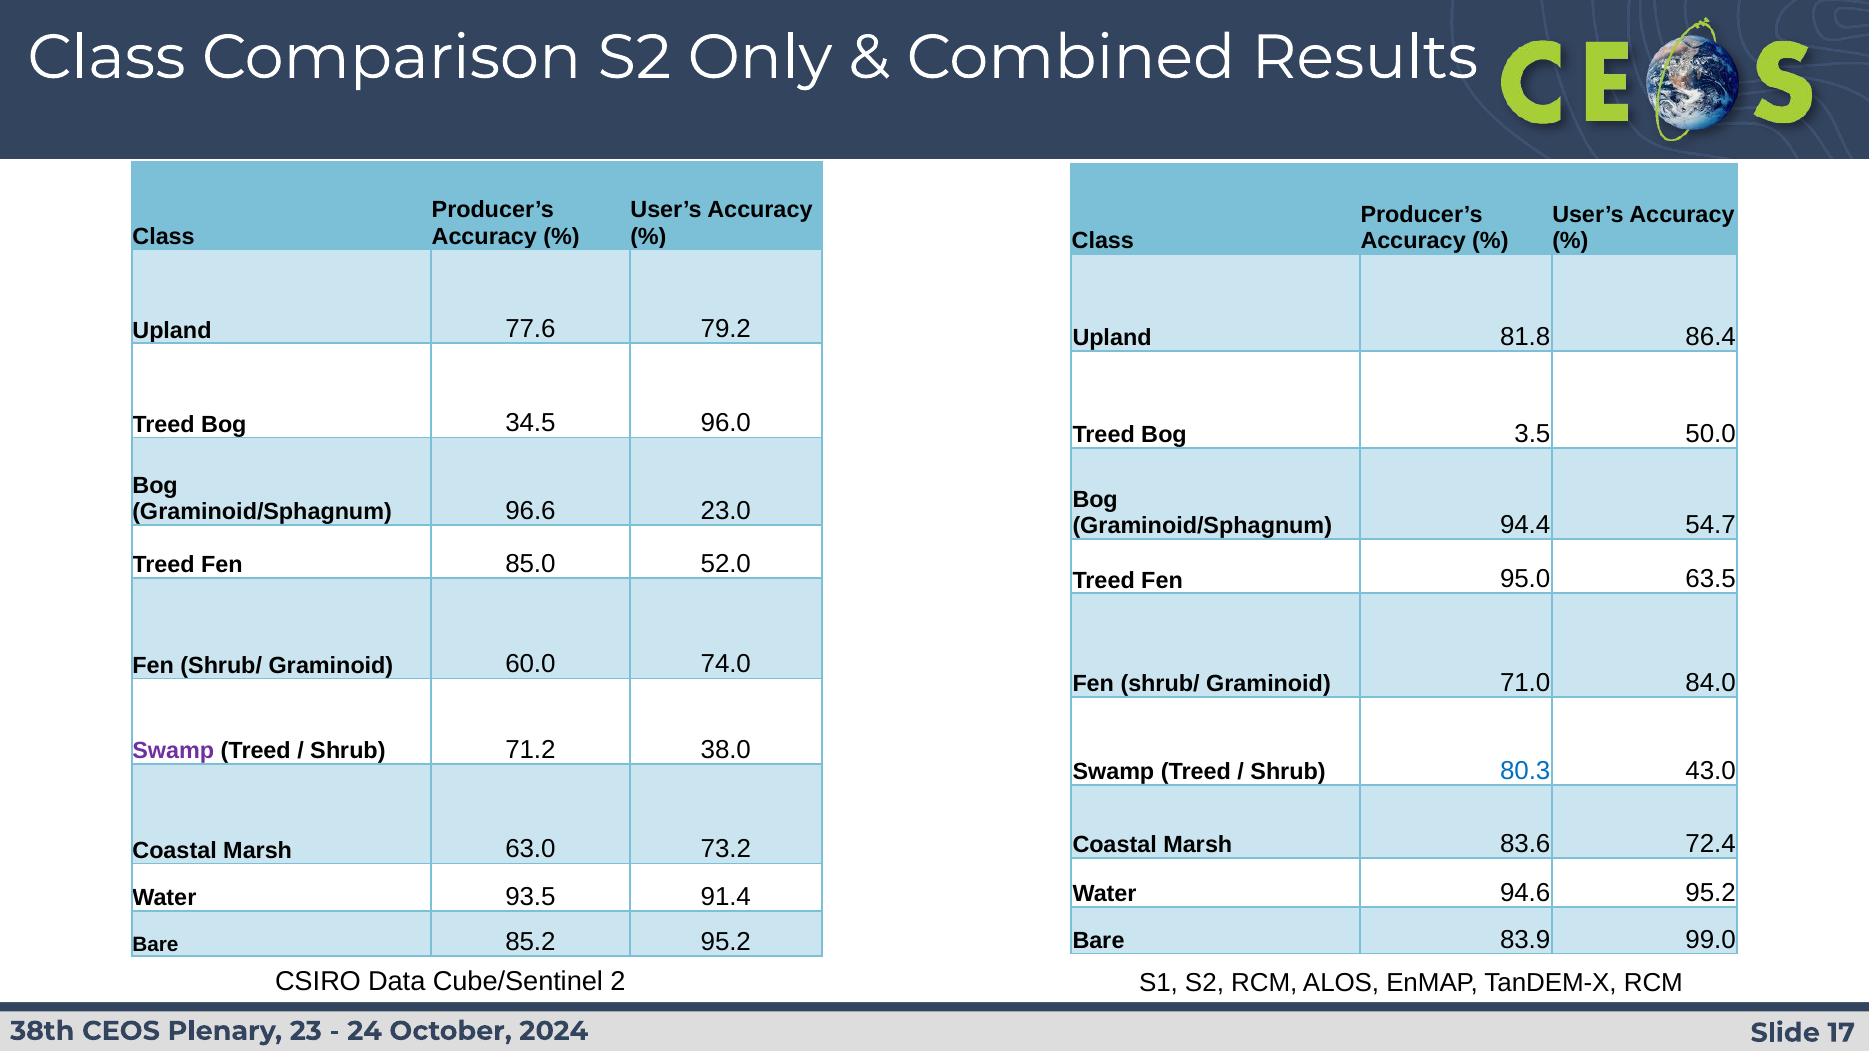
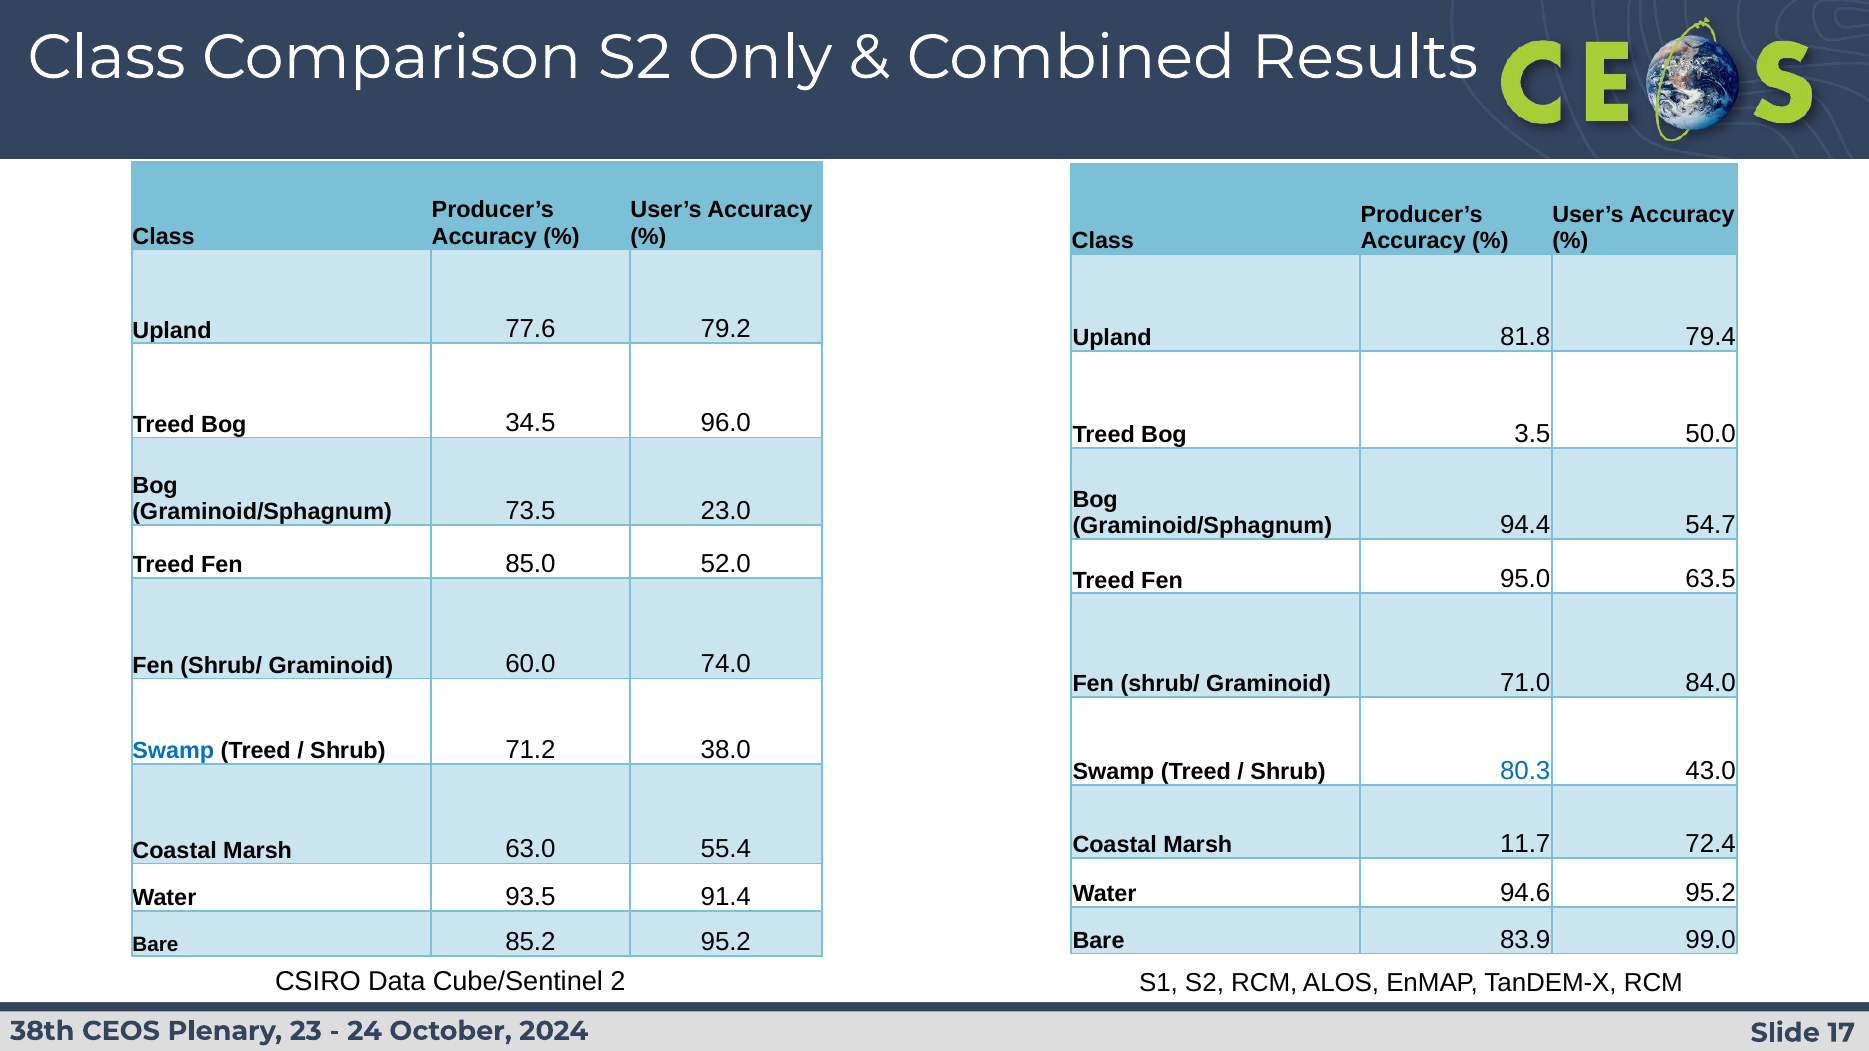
86.4: 86.4 -> 79.4 (1711, 337)
96.6: 96.6 -> 73.5 (530, 511)
Swamp colour: purple -> blue (173, 751)
83.6: 83.6 -> 11.7 (1525, 844)
73.2: 73.2 -> 55.4 (726, 849)
